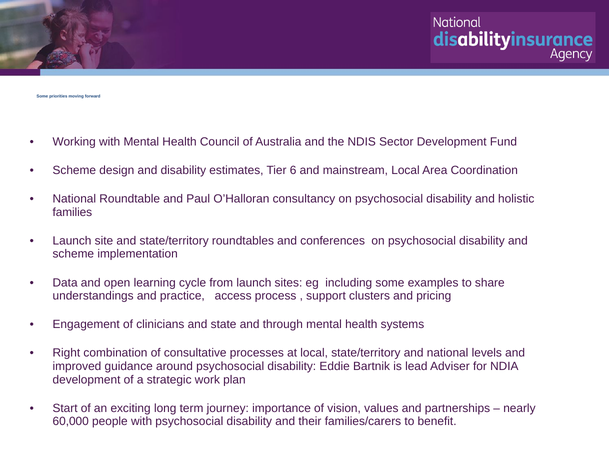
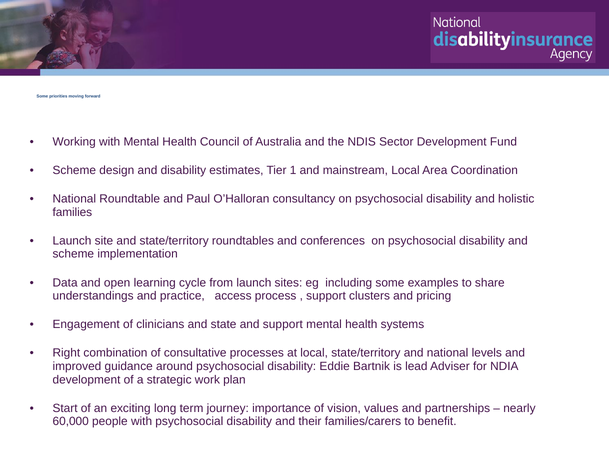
6: 6 -> 1 (293, 170)
and through: through -> support (283, 324)
